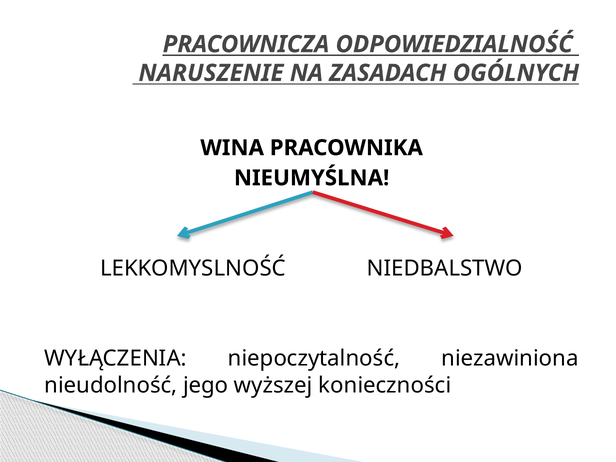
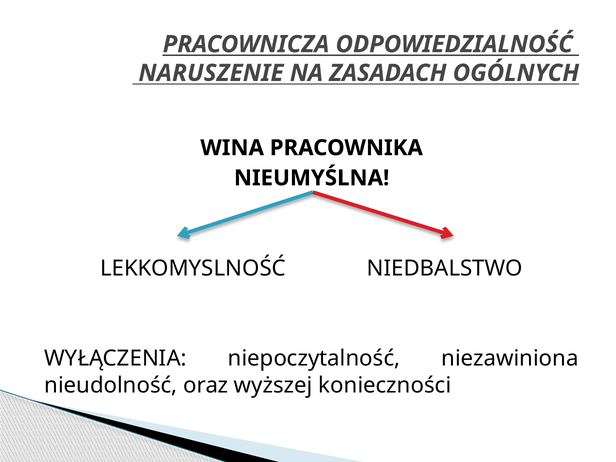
jego: jego -> oraz (206, 385)
